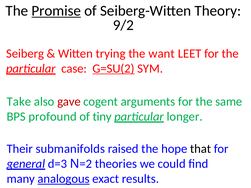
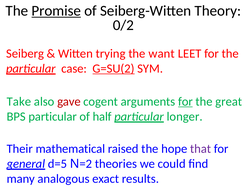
9/2: 9/2 -> 0/2 (123, 25)
for underline: none -> present (185, 102)
same: same -> great (229, 102)
BPS profound: profound -> particular (53, 117)
tiny: tiny -> half (102, 117)
submanifolds: submanifolds -> mathematical (70, 149)
that colour: black -> purple (201, 149)
d=3: d=3 -> d=5 (58, 164)
analogous underline: present -> none (64, 179)
